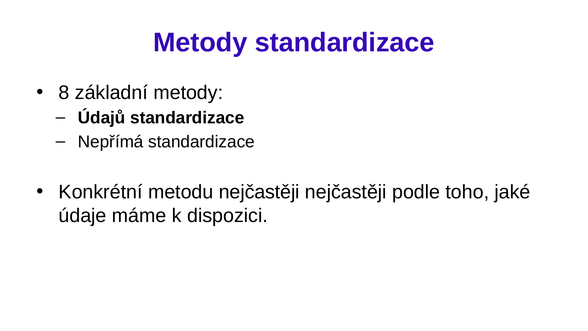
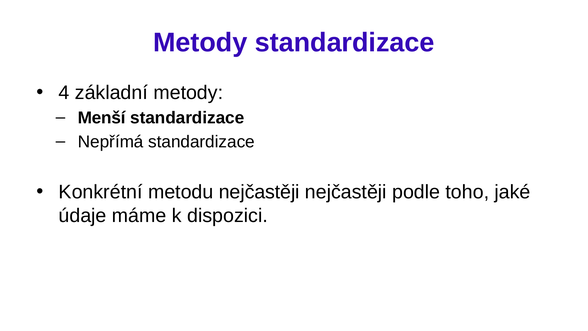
8: 8 -> 4 (64, 93)
Údajů: Údajů -> Menší (102, 118)
